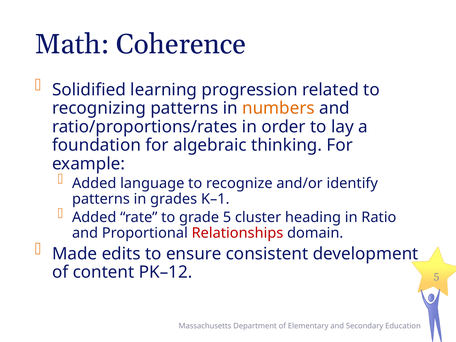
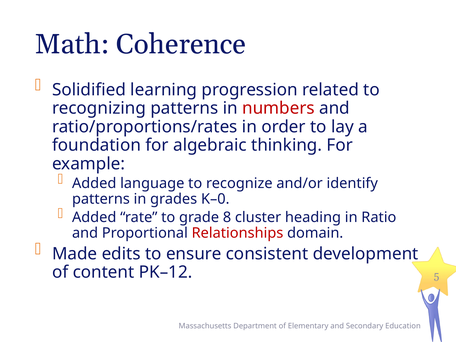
numbers colour: orange -> red (278, 108)
K–1: K–1 -> K–0 (215, 199)
grade 5: 5 -> 8 (227, 217)
